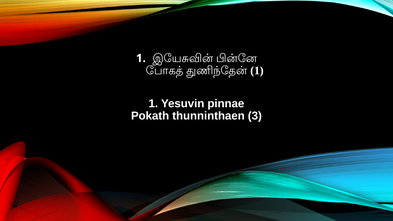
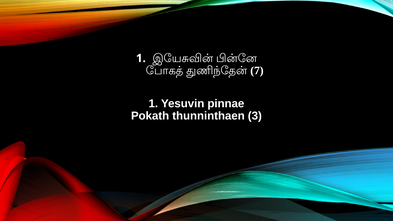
1: 1 -> 7 (257, 71)
